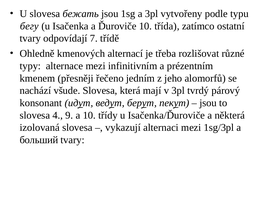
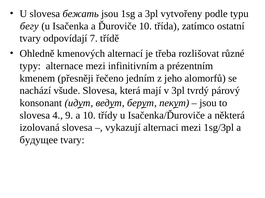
больший: больший -> будущее (39, 140)
